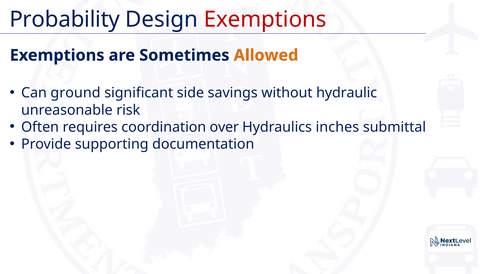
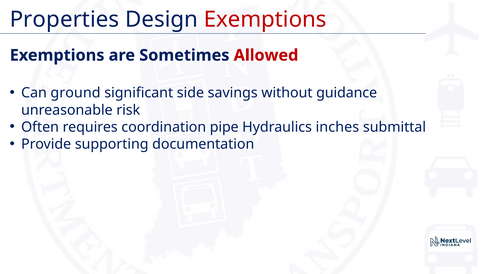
Probability: Probability -> Properties (65, 19)
Allowed colour: orange -> red (266, 55)
hydraulic: hydraulic -> guidance (347, 93)
over: over -> pipe (224, 127)
